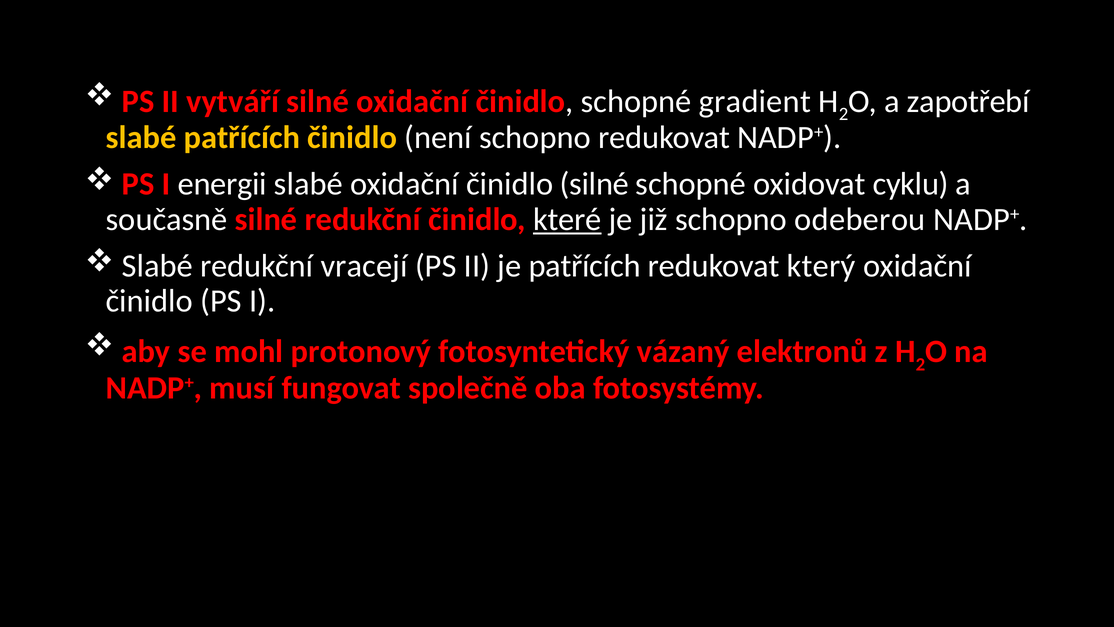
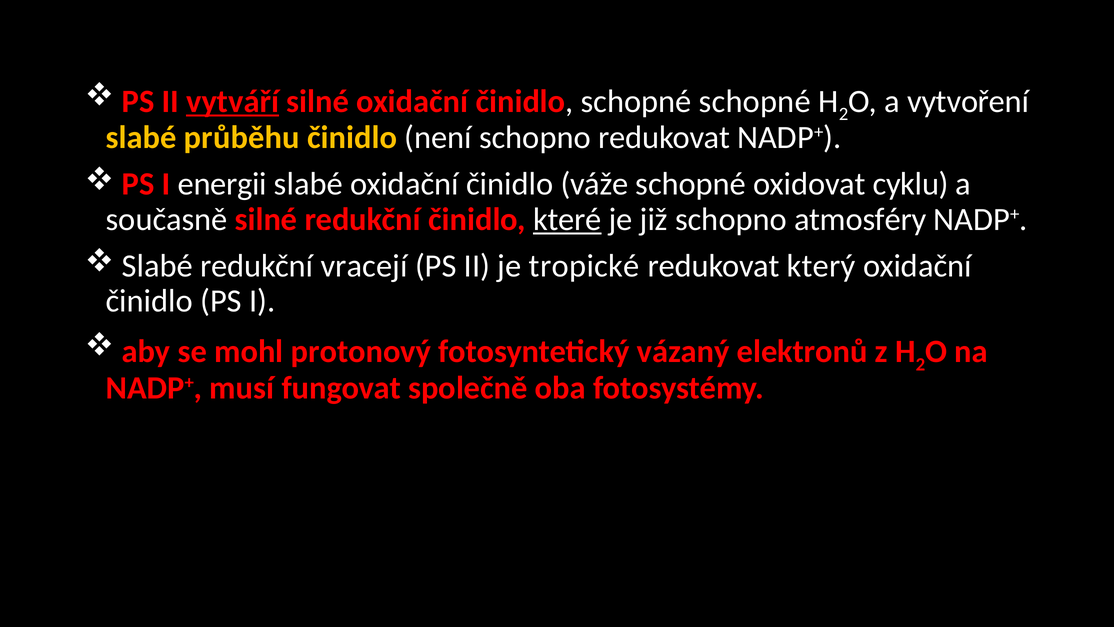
vytváří underline: none -> present (233, 101)
schopné gradient: gradient -> schopné (755, 101)
zapotřebí: zapotřebí -> vytvoření (968, 101)
slabé patřících: patřících -> průběhu (242, 137)
činidlo silné: silné -> váže (594, 184)
odeberou: odeberou -> atmosféry (860, 219)
je patřících: patřících -> tropické (584, 266)
